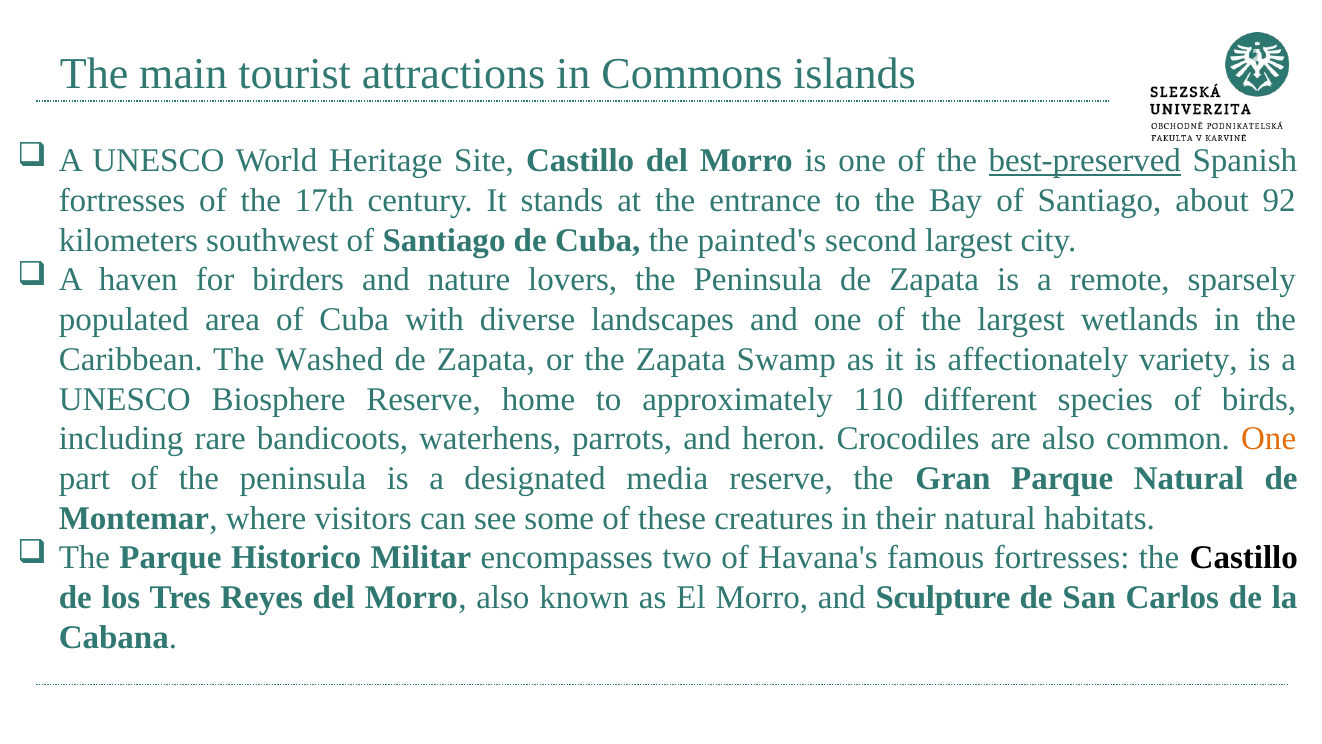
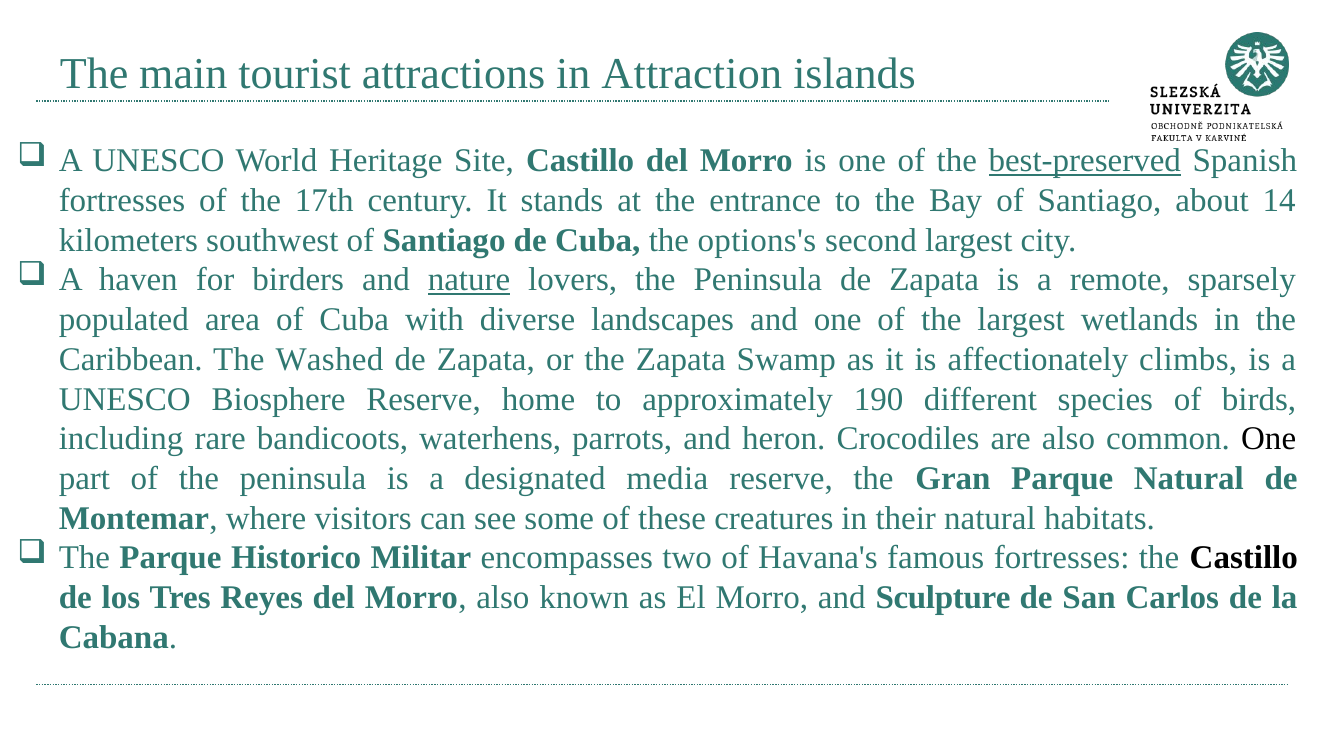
Commons: Commons -> Attraction (692, 74)
92: 92 -> 14 (1279, 201)
painted's: painted's -> options's (757, 240)
nature underline: none -> present (469, 280)
variety: variety -> climbs (1188, 359)
110: 110 -> 190 (879, 399)
One colour: orange -> black (1269, 439)
